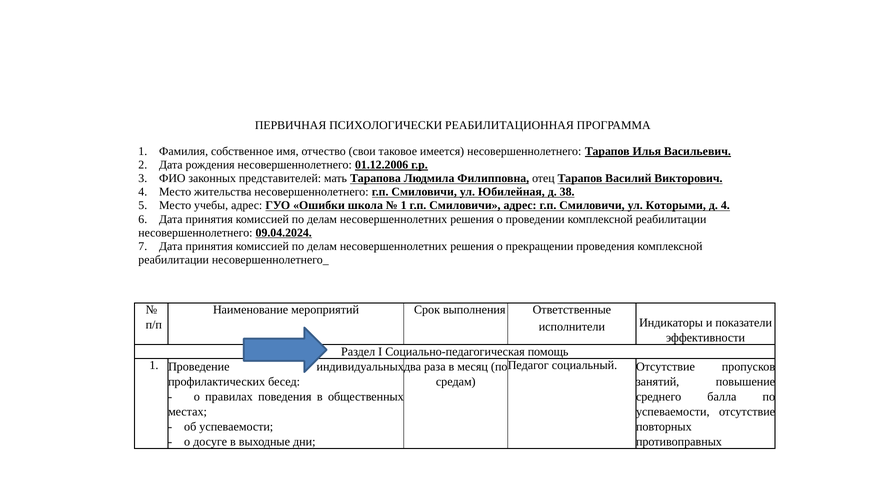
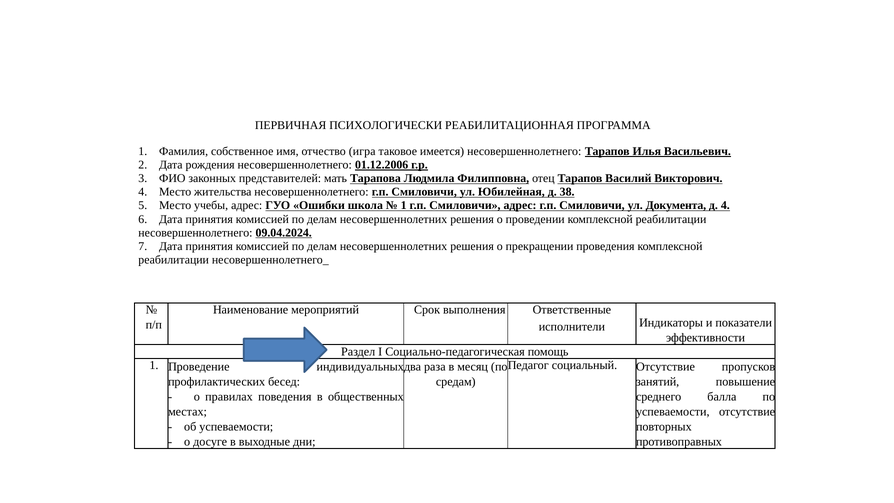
свои: свои -> игра (362, 151)
Которыми: Которыми -> Документа (676, 205)
